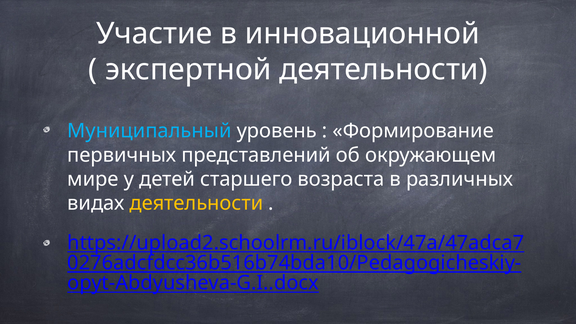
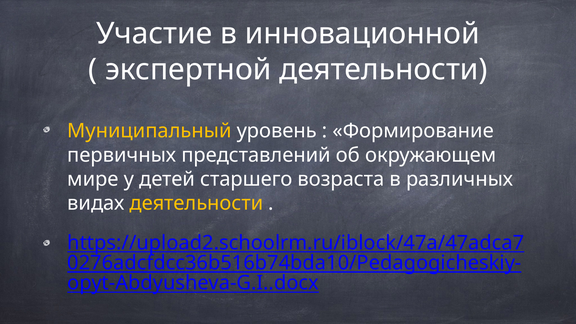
Муниципальный colour: light blue -> yellow (149, 131)
